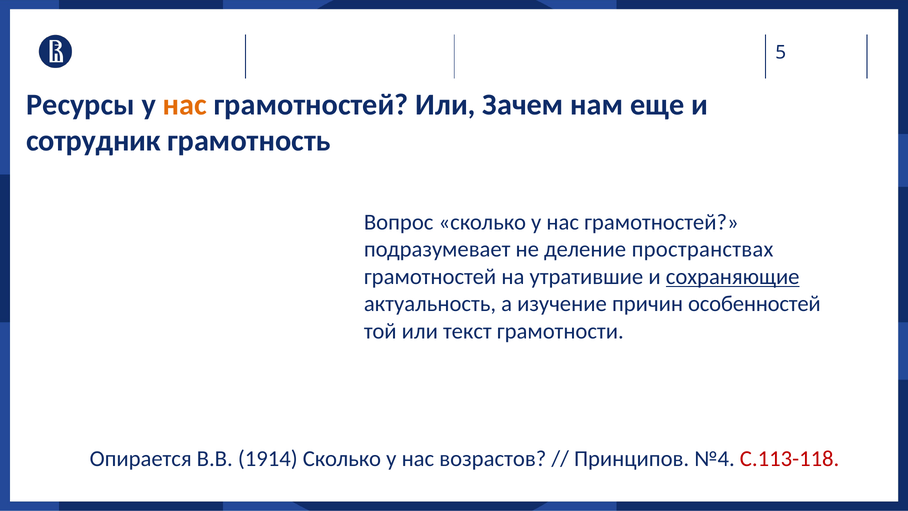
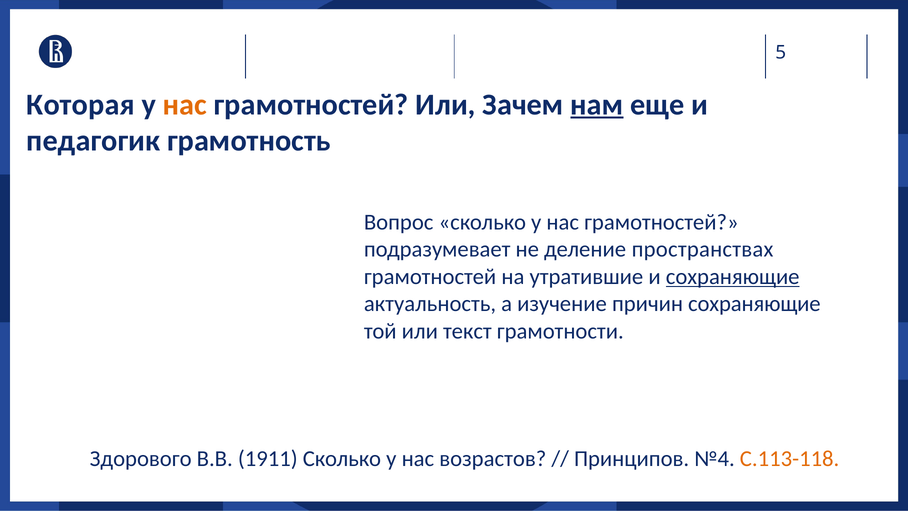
Ресурсы: Ресурсы -> Которая (81, 104)
нам underline: none -> present (597, 104)
сотрудник: сотрудник -> педагогик (93, 141)
причин особенностей: особенностей -> сохраняющие (754, 304)
Опирается: Опирается -> Здорового (141, 459)
1914: 1914 -> 1911 (268, 459)
С.113-118 colour: red -> orange (790, 459)
